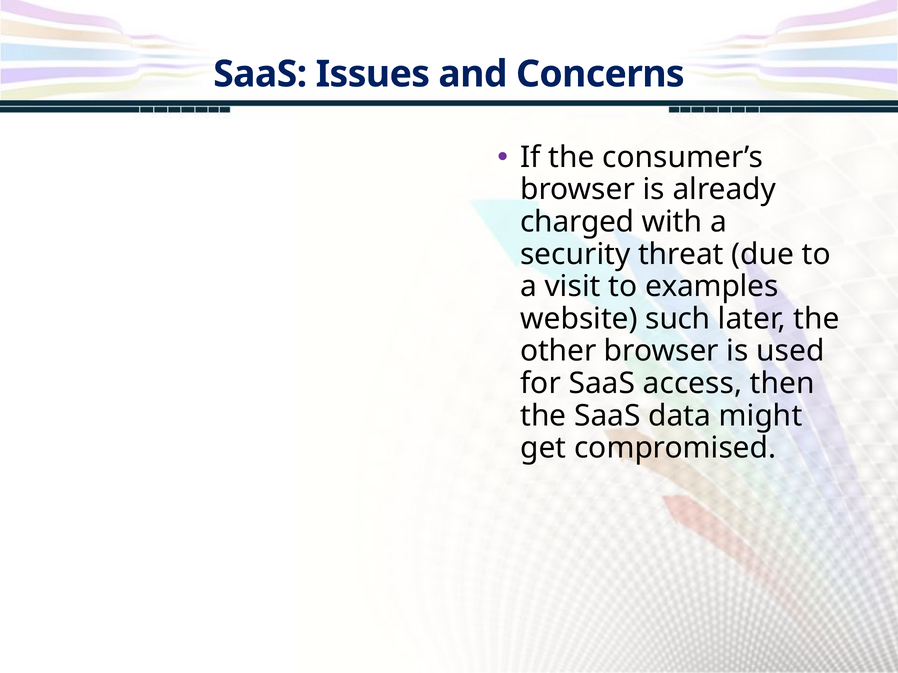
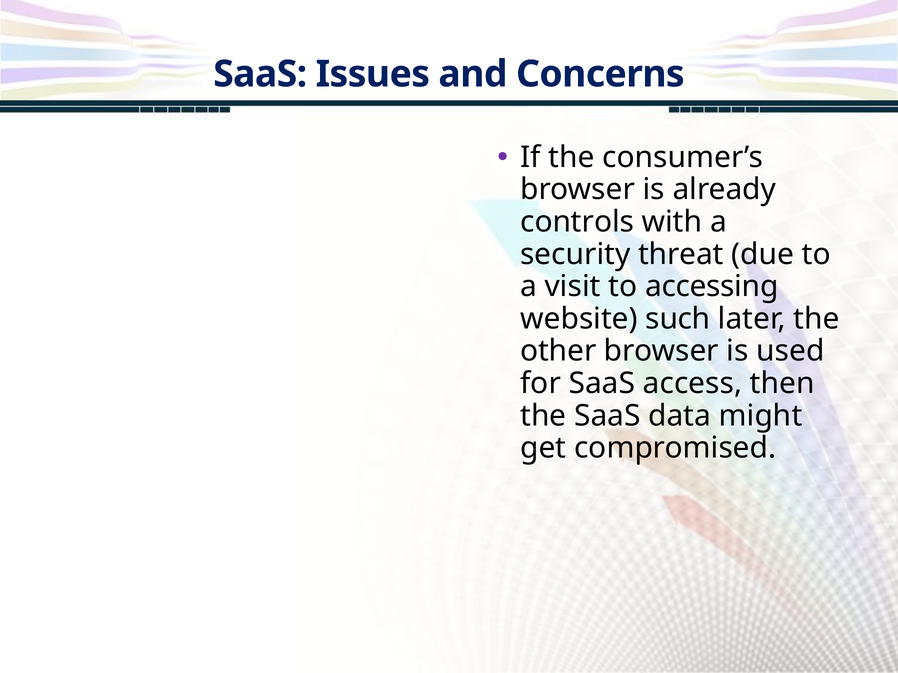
charged: charged -> controls (577, 222)
examples: examples -> accessing (712, 287)
